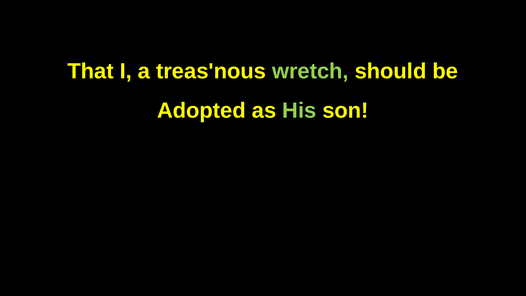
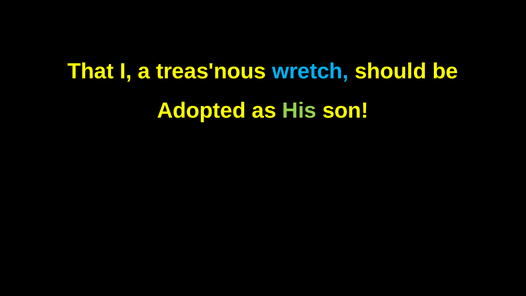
wretch colour: light green -> light blue (310, 71)
